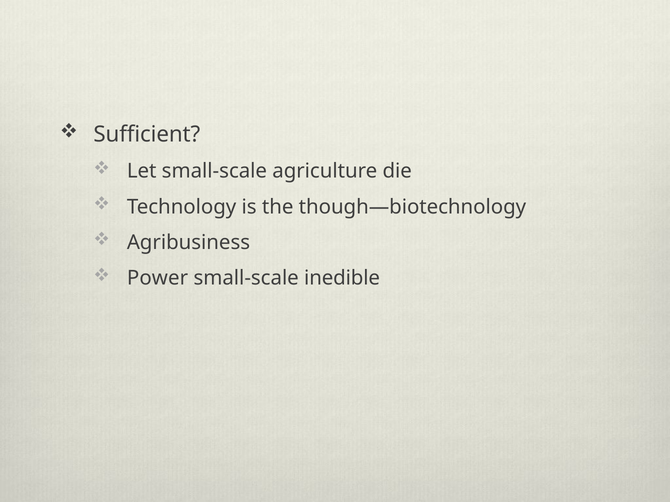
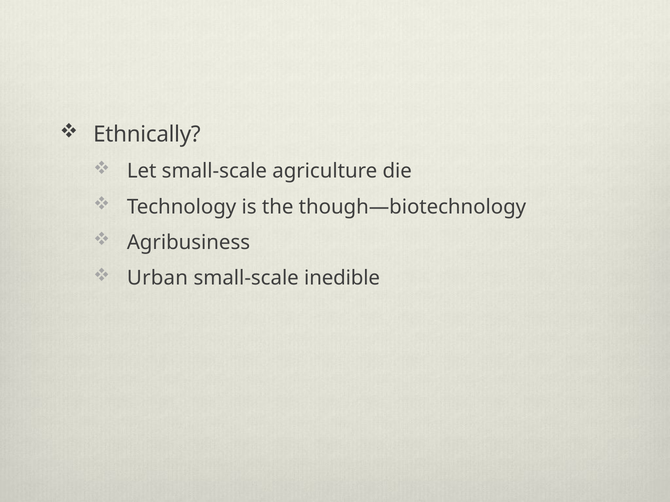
Sufficient: Sufficient -> Ethnically (147, 135)
Power: Power -> Urban (157, 278)
